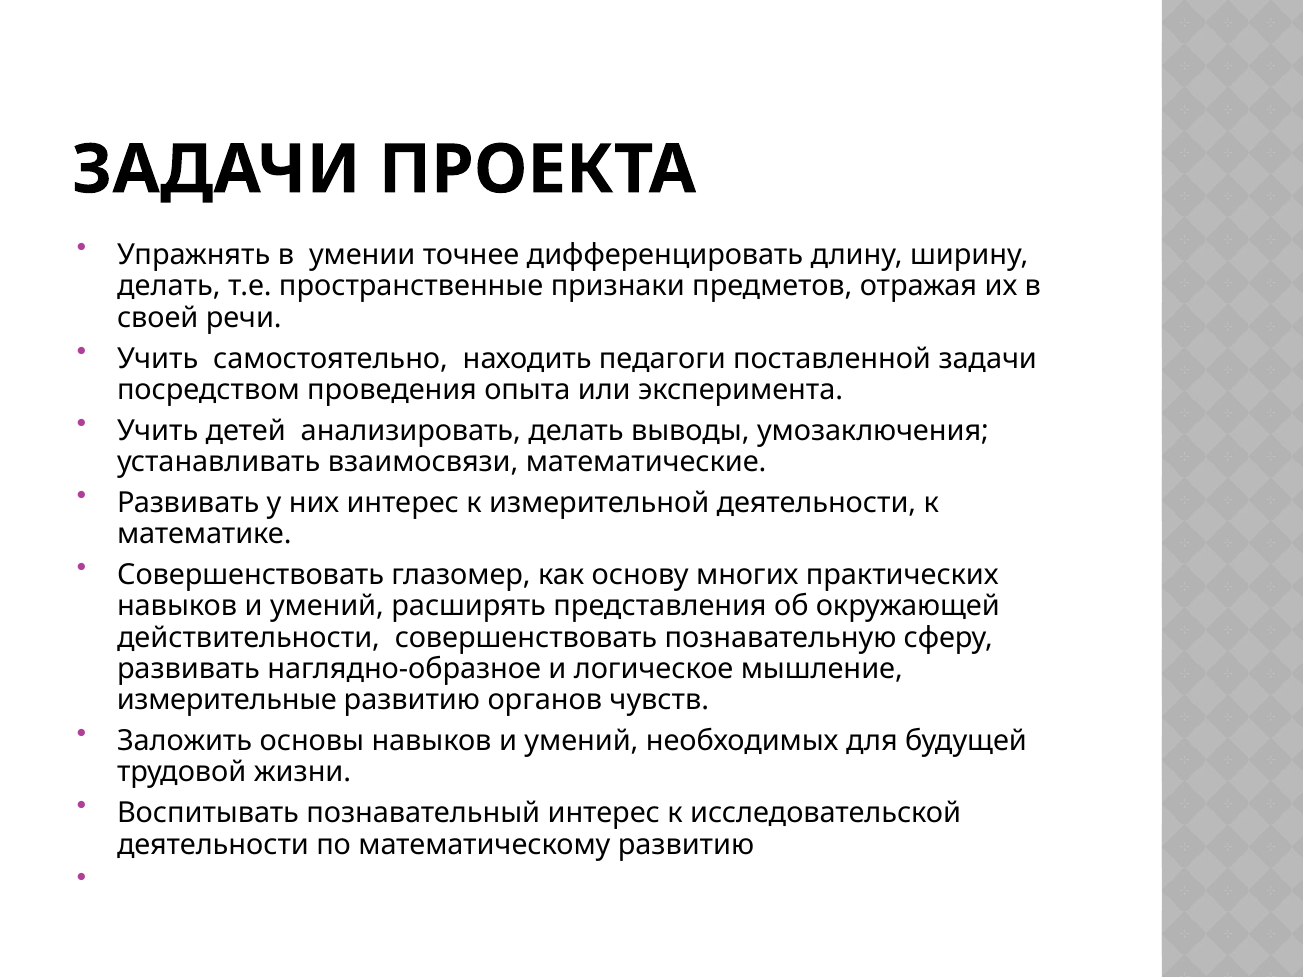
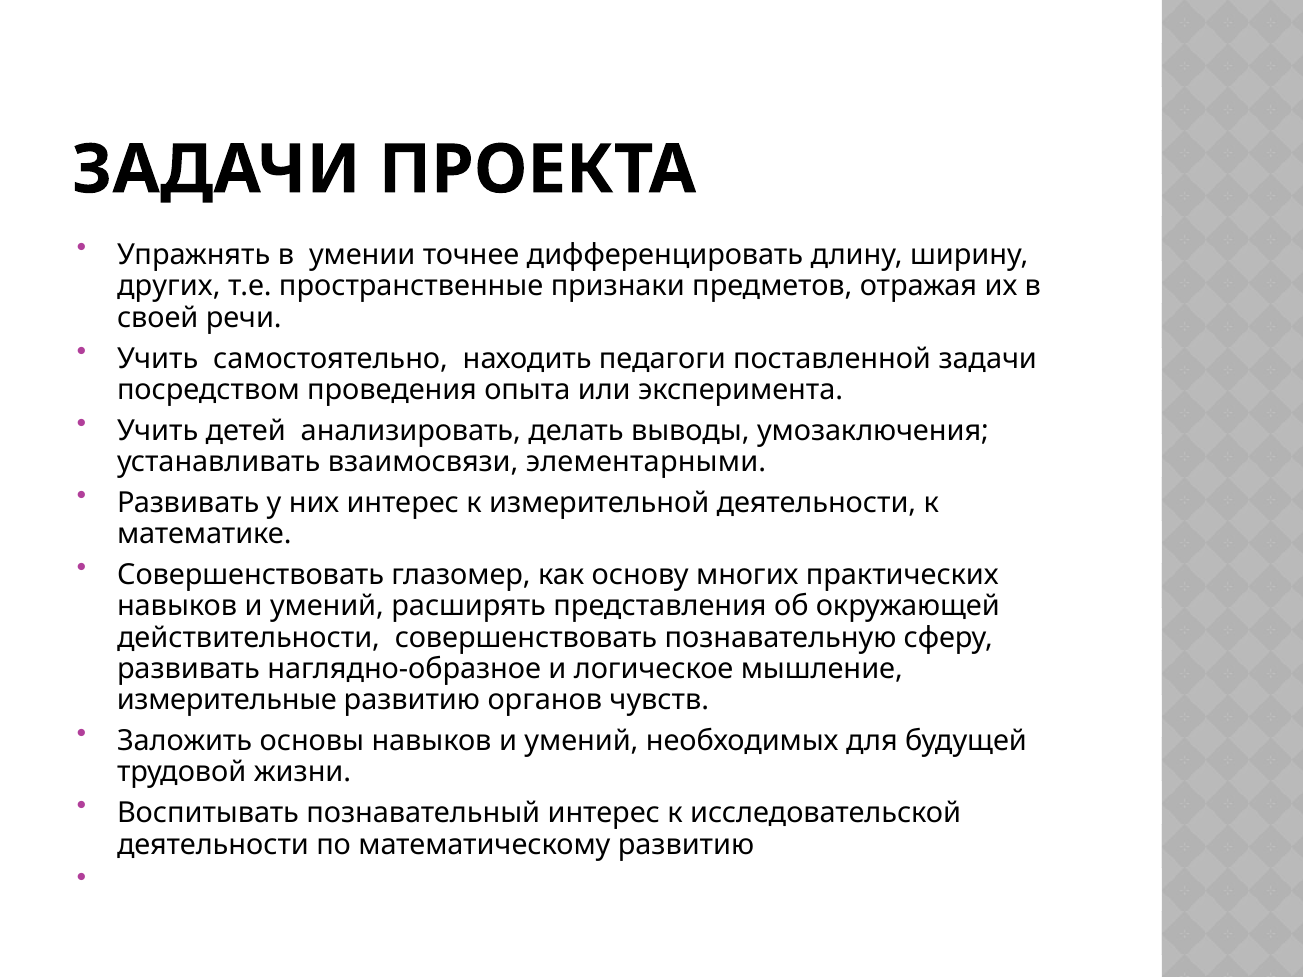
делать: делать -> других (169, 286)
математические: математические -> элементарными (646, 462)
